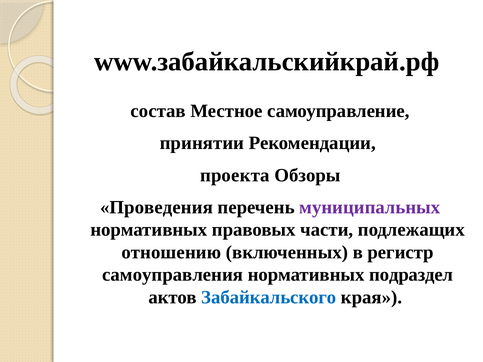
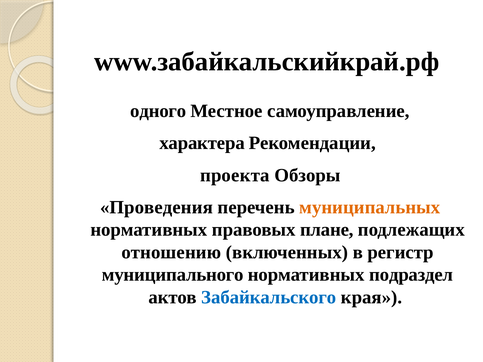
состав: состав -> одного (158, 111)
принятии: принятии -> характера (202, 143)
муниципальных colour: purple -> orange (370, 207)
части: части -> плане (327, 230)
самоуправления: самоуправления -> муниципального (173, 275)
